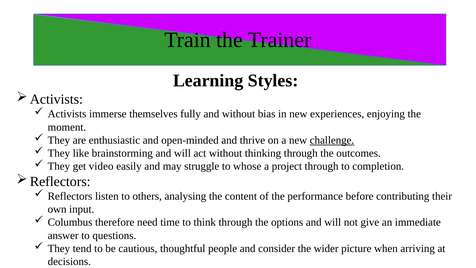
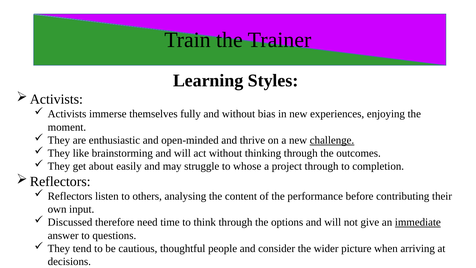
video: video -> about (101, 166)
Columbus: Columbus -> Discussed (70, 222)
immediate underline: none -> present (418, 222)
